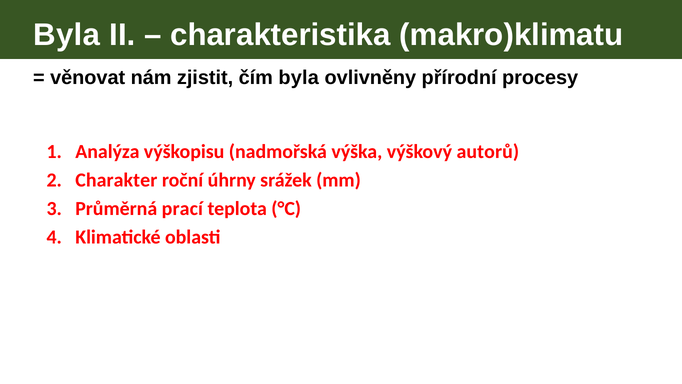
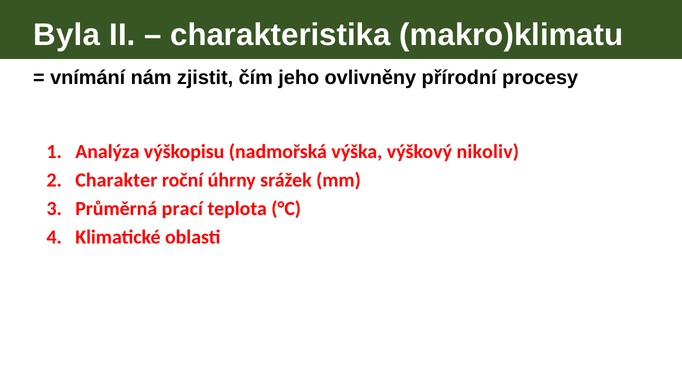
věnovat: věnovat -> vnímání (88, 78)
čím byla: byla -> jeho (299, 78)
autorů: autorů -> nikoliv (488, 151)
